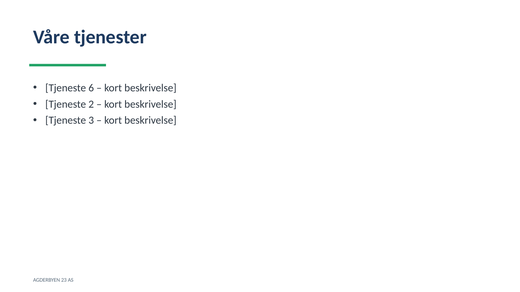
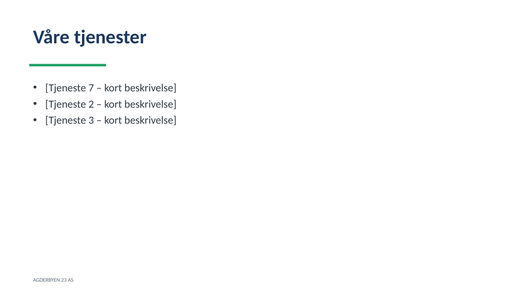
6: 6 -> 7 (91, 88)
